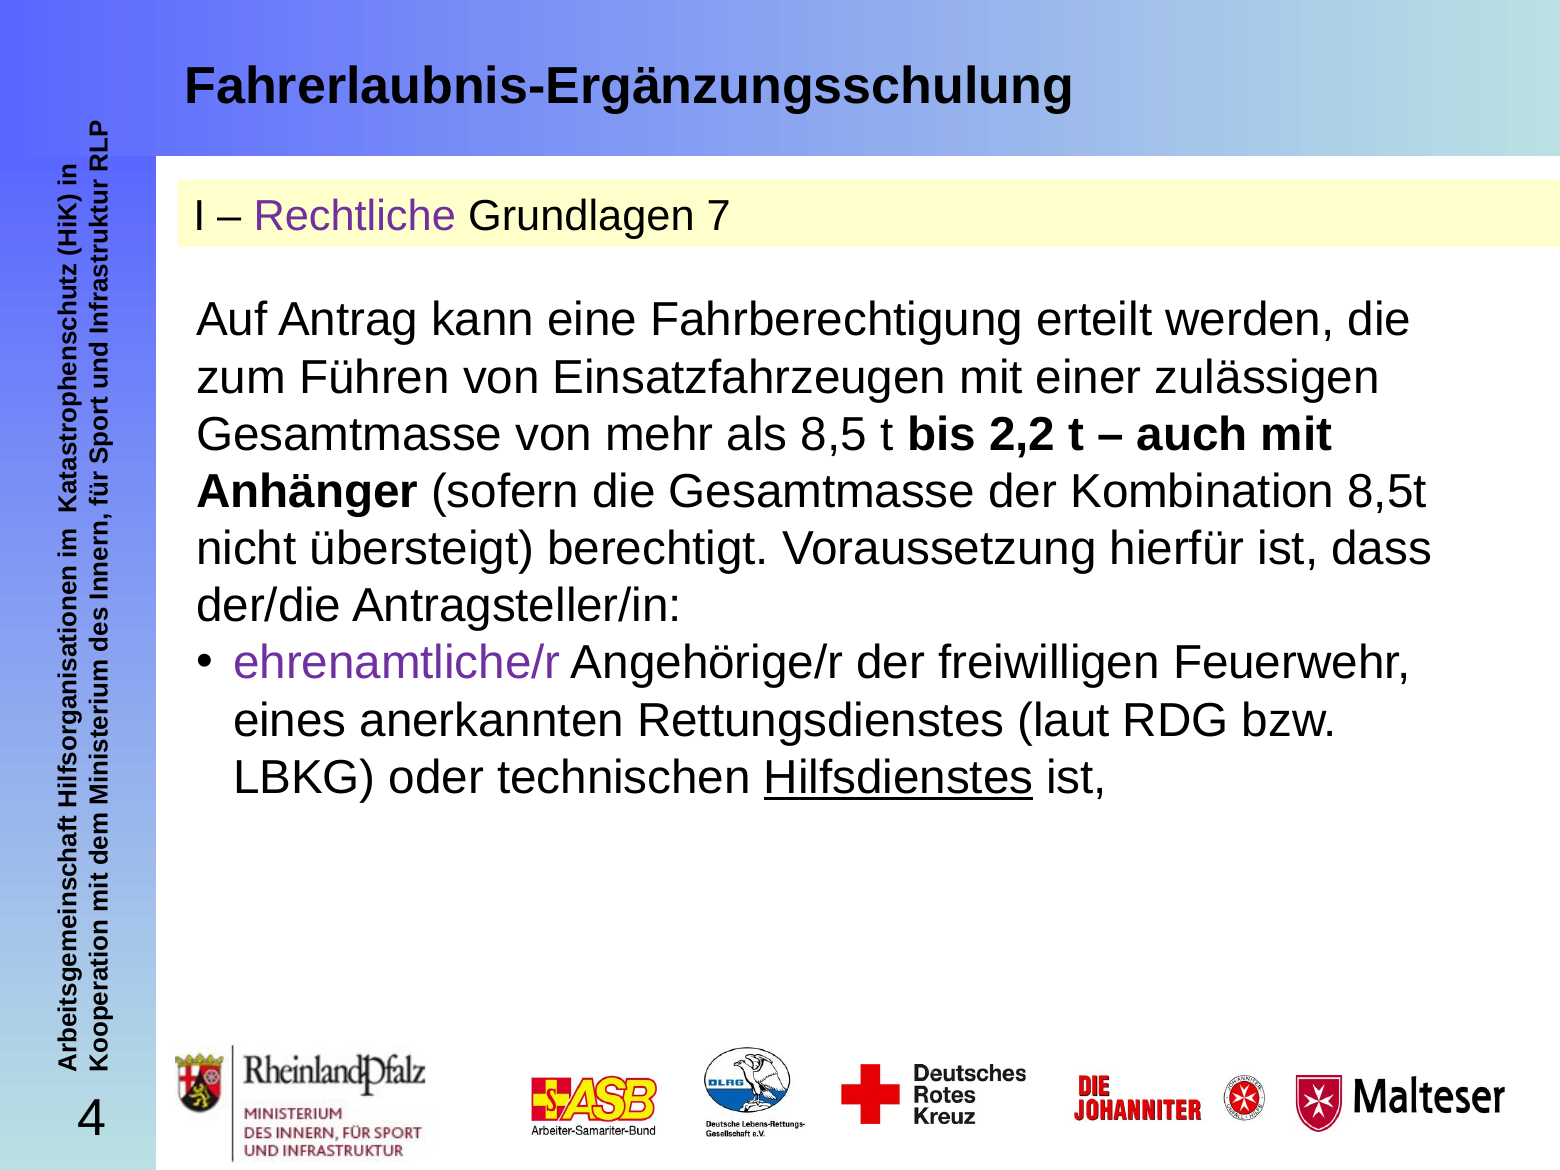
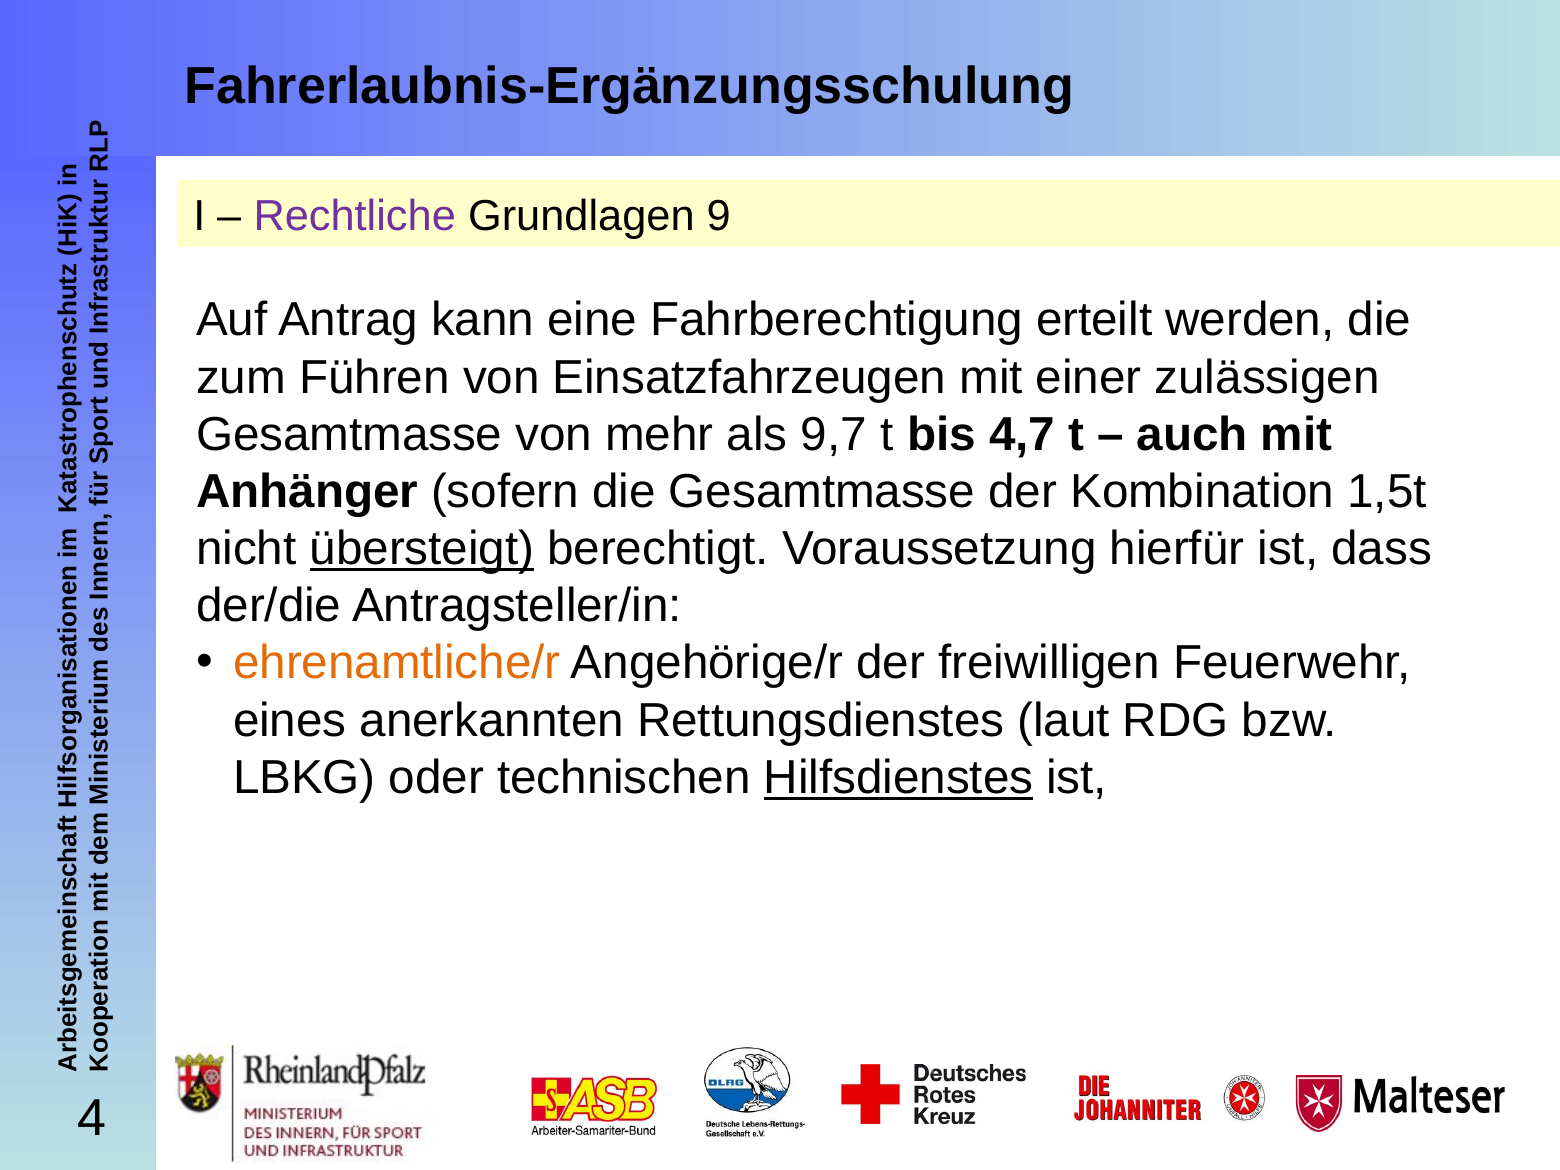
7: 7 -> 9 (719, 216)
8,5: 8,5 -> 9,7 (834, 435)
2,2: 2,2 -> 4,7 (1022, 435)
8,5t: 8,5t -> 1,5t (1387, 492)
übersteigt underline: none -> present (422, 549)
ehrenamtliche/r colour: purple -> orange (397, 663)
